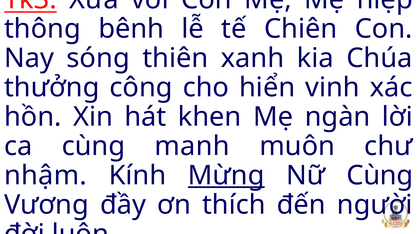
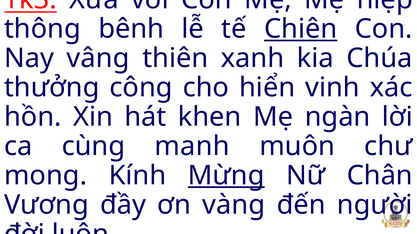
Chiên underline: none -> present (301, 29)
sóng: sóng -> vâng (98, 58)
nhậm: nhậm -> mong (46, 176)
Nữ Cùng: Cùng -> Chân (380, 176)
thích: thích -> vàng (234, 205)
